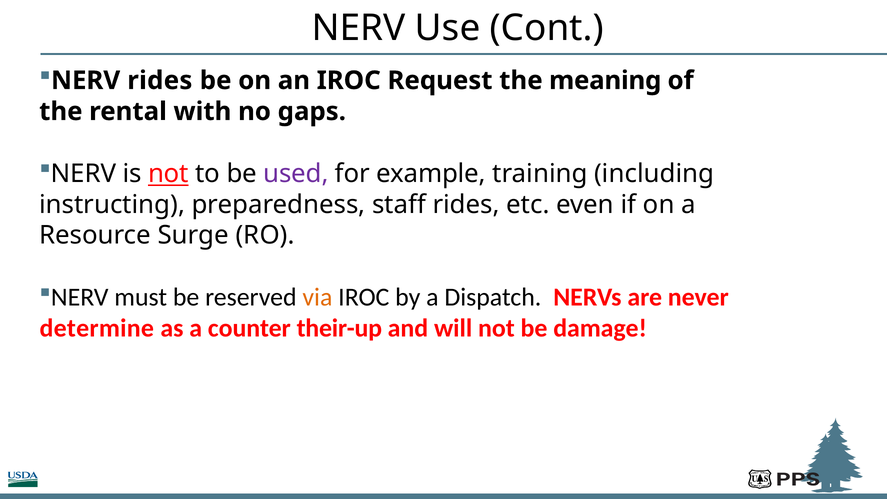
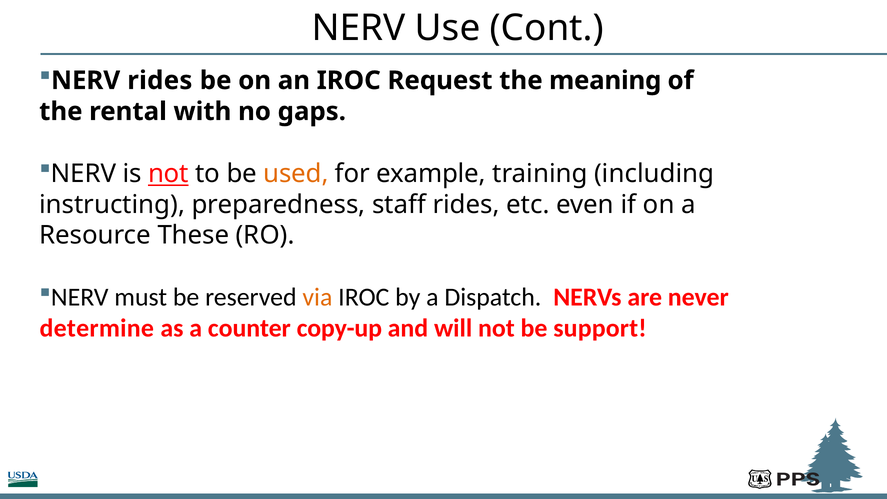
used colour: purple -> orange (296, 173)
Surge: Surge -> These (193, 235)
their-up: their-up -> copy-up (339, 328)
damage: damage -> support (600, 328)
